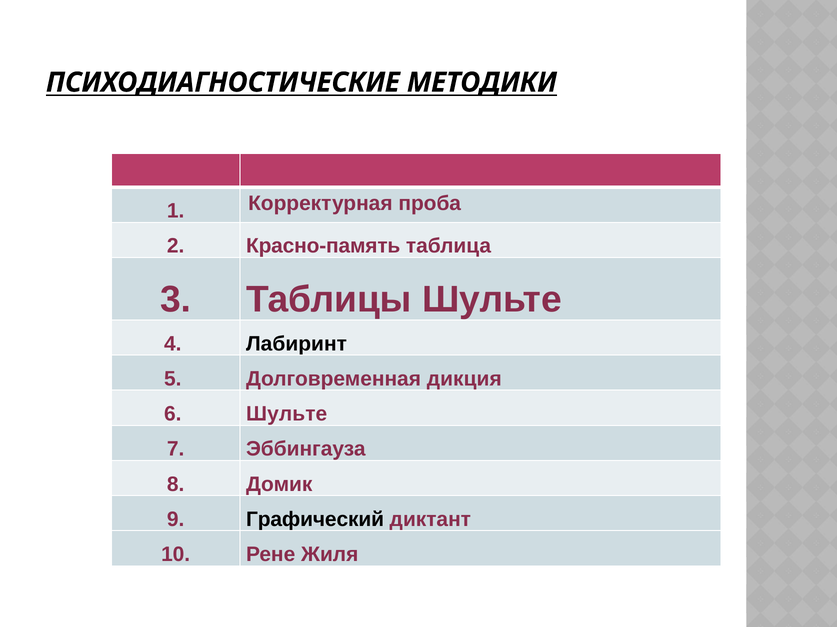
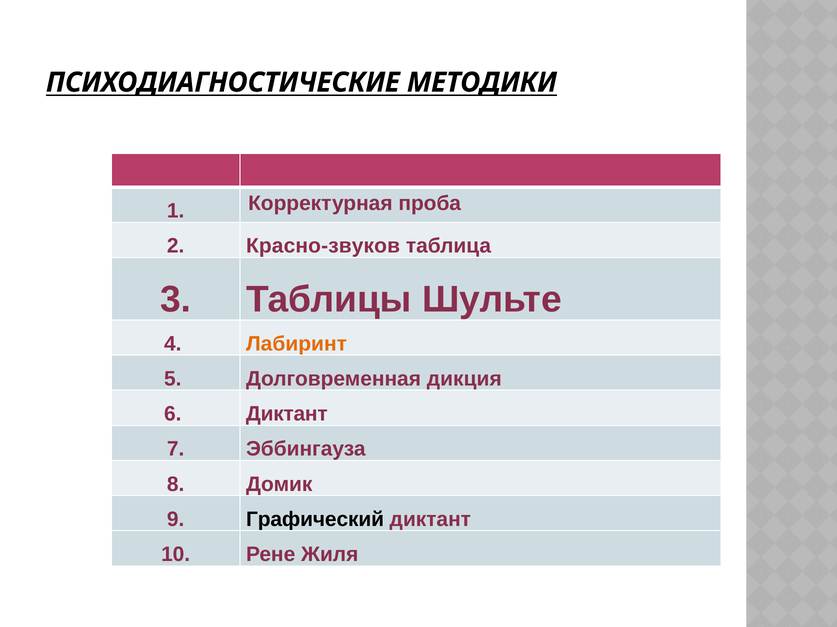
Красно-память: Красно-память -> Красно-звуков (323, 246)
Лабиринт colour: black -> orange (296, 344)
6 Шульте: Шульте -> Диктант (287, 414)
